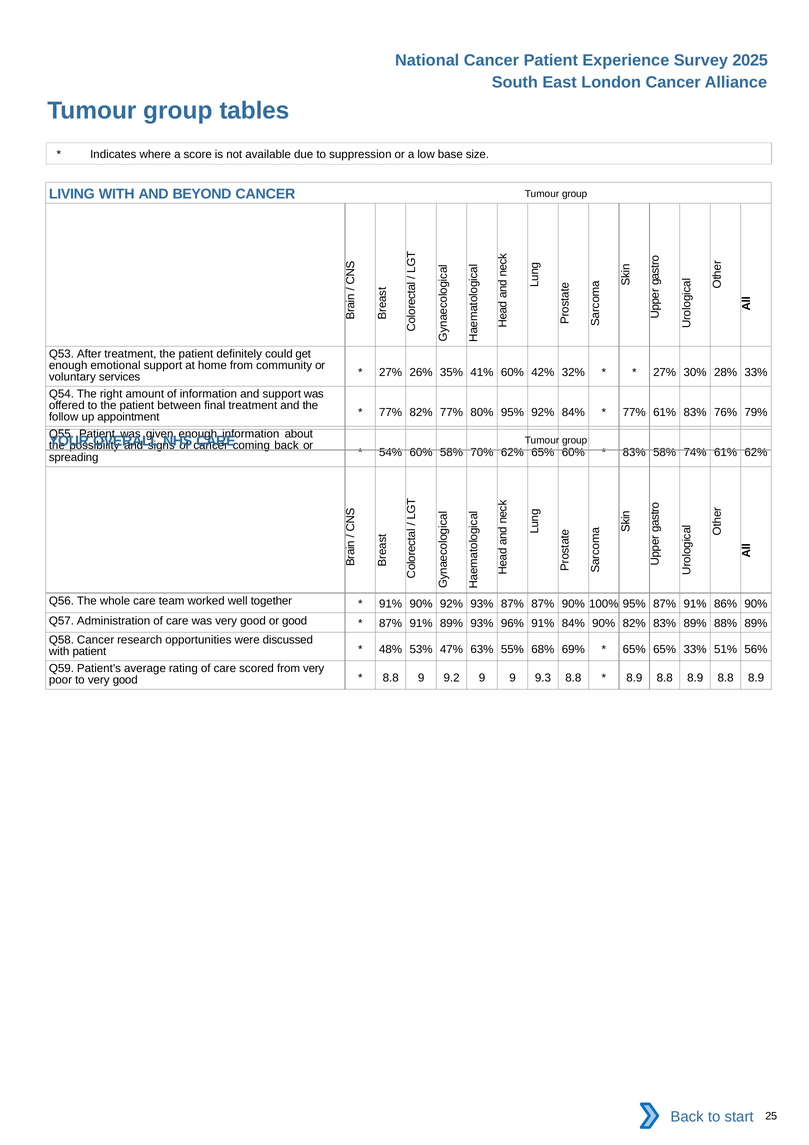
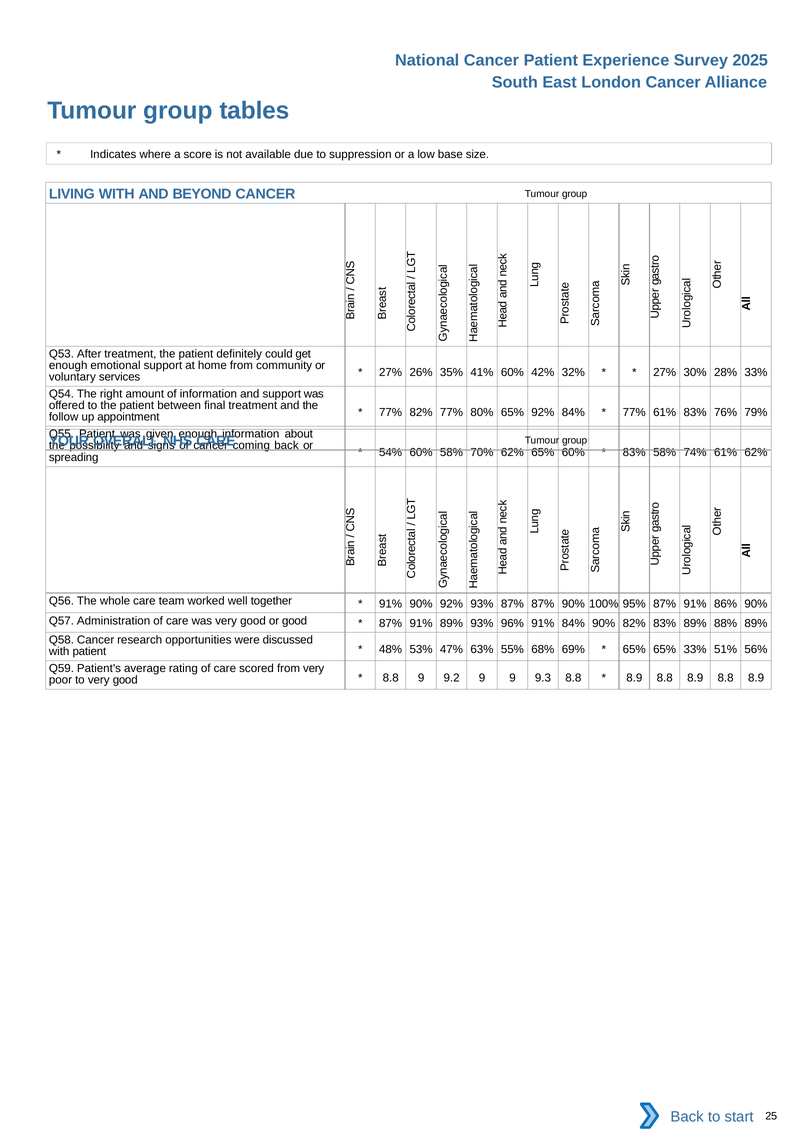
80% 95%: 95% -> 65% (512, 412)
